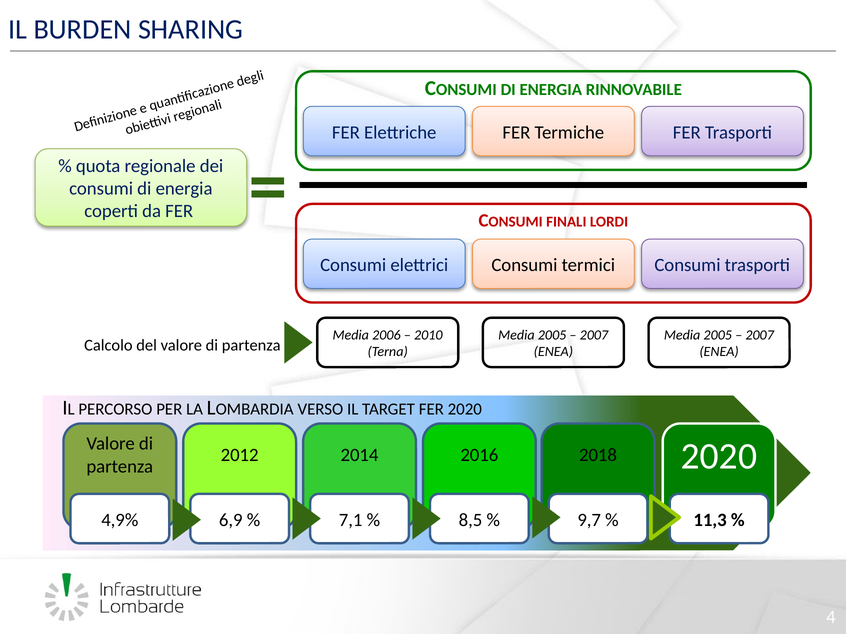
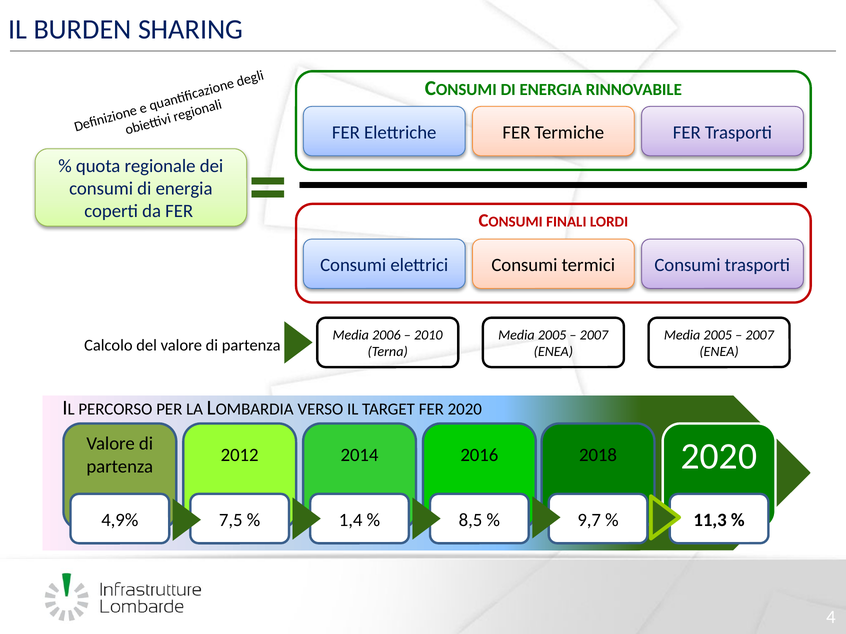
6,9: 6,9 -> 7,5 (231, 520)
7,1: 7,1 -> 1,4 (351, 520)
